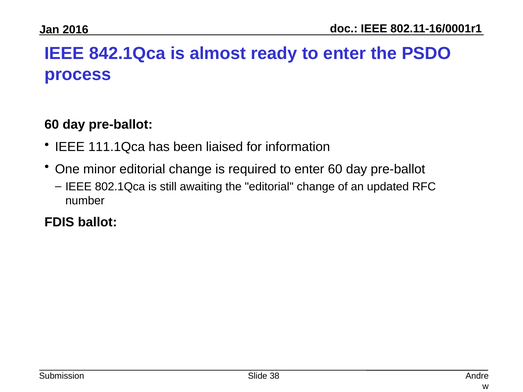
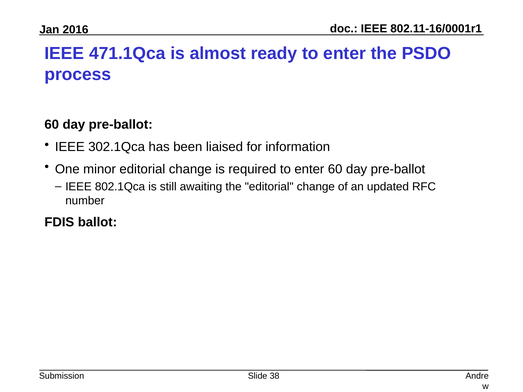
842.1Qca: 842.1Qca -> 471.1Qca (127, 54)
111.1Qca: 111.1Qca -> 302.1Qca (117, 147)
